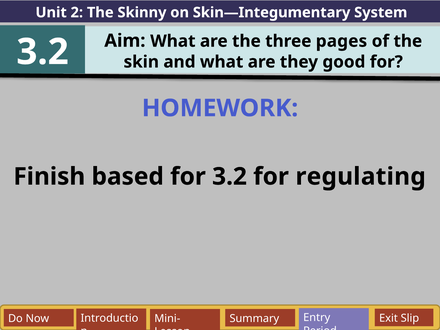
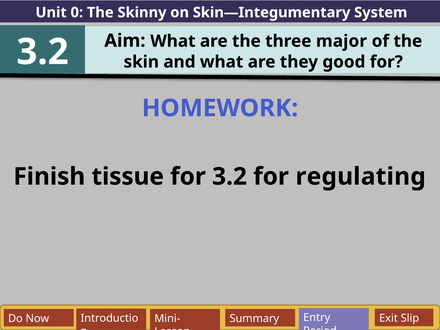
2: 2 -> 0 (77, 12)
pages: pages -> major (341, 41)
based: based -> tissue (128, 177)
